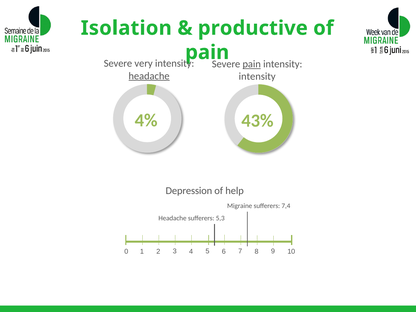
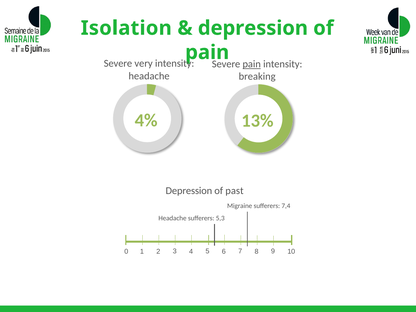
productive: productive -> depression (253, 28)
headache underline: present -> none (149, 76)
intensity: intensity -> breaking (257, 77)
43%: 43% -> 13% (258, 121)
help: help -> past (235, 191)
